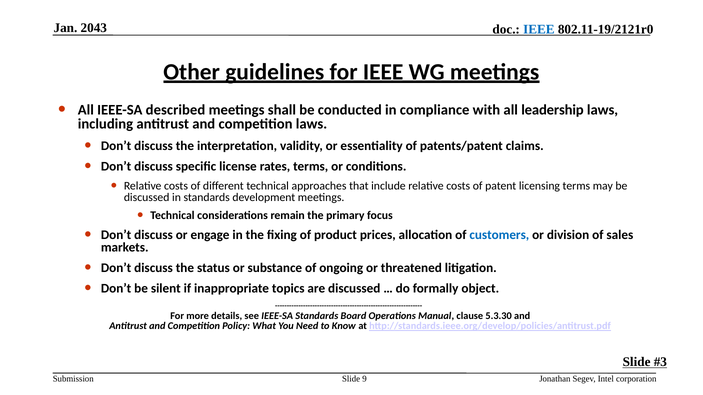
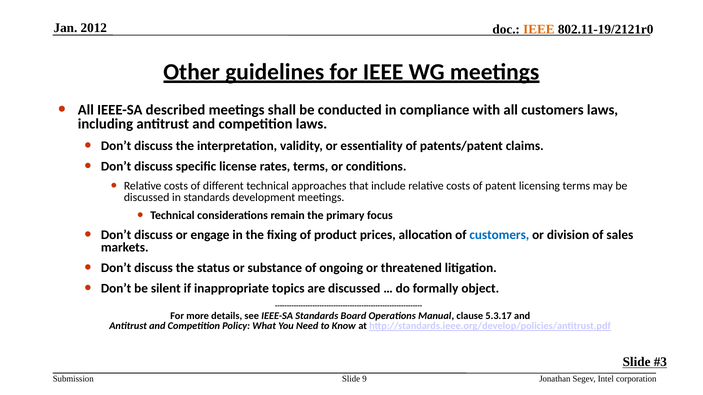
2043: 2043 -> 2012 (94, 28)
IEEE colour: blue -> orange (539, 29)
all leadership: leadership -> customers (552, 110)
5.3.30: 5.3.30 -> 5.3.17 (499, 316)
